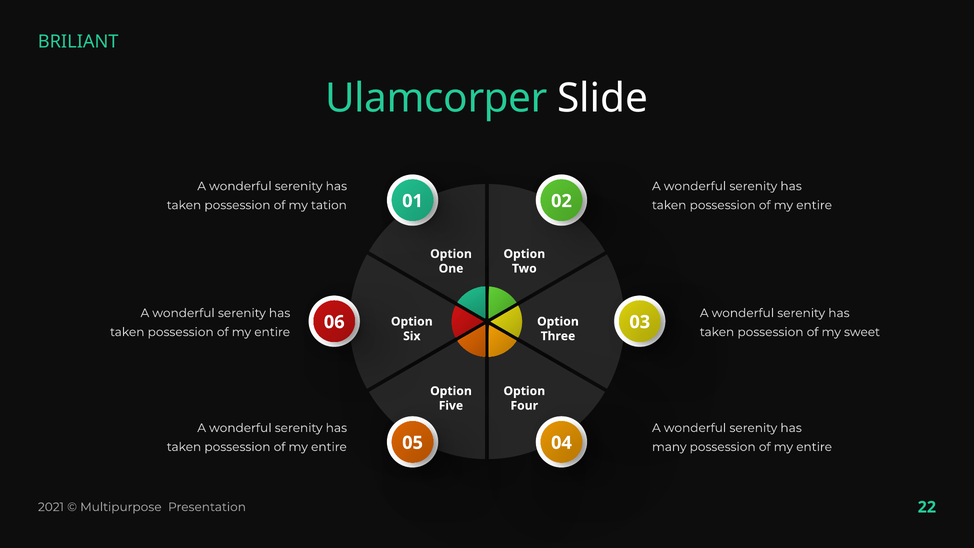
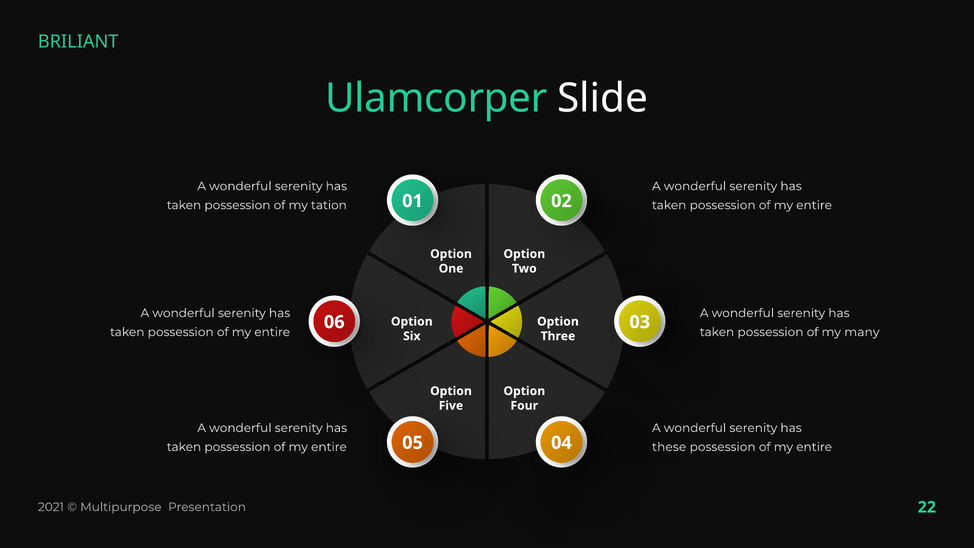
sweet: sweet -> many (862, 332)
many: many -> these (669, 447)
